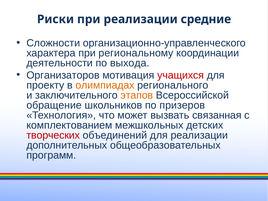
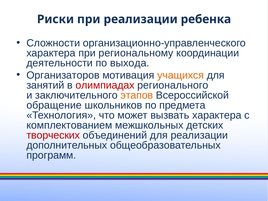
средние: средние -> ребенка (206, 19)
учащихся colour: red -> orange (181, 75)
проекту: проекту -> занятий (45, 85)
олимпиадах colour: orange -> red (105, 85)
призеров: призеров -> предмета (182, 105)
вызвать связанная: связанная -> характера (217, 115)
